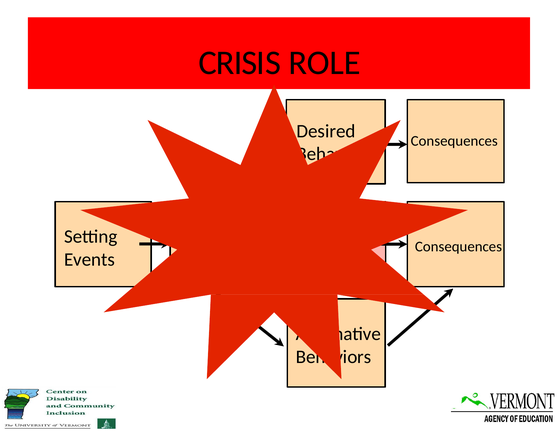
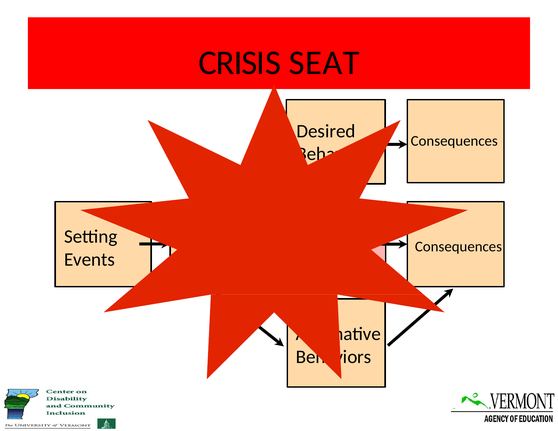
ROLE: ROLE -> SEAT (324, 63)
